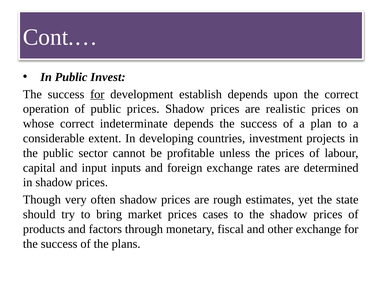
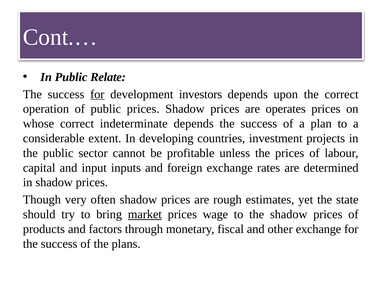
Invest: Invest -> Relate (108, 77)
establish: establish -> investors (201, 94)
realistic: realistic -> operates (286, 109)
market underline: none -> present (145, 214)
cases: cases -> wage (215, 214)
